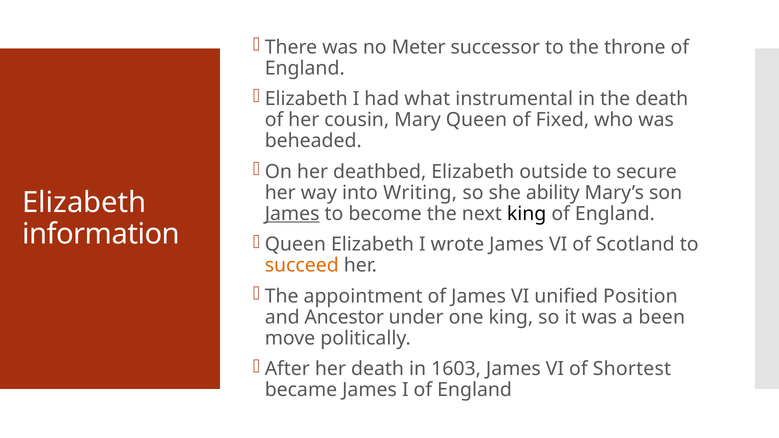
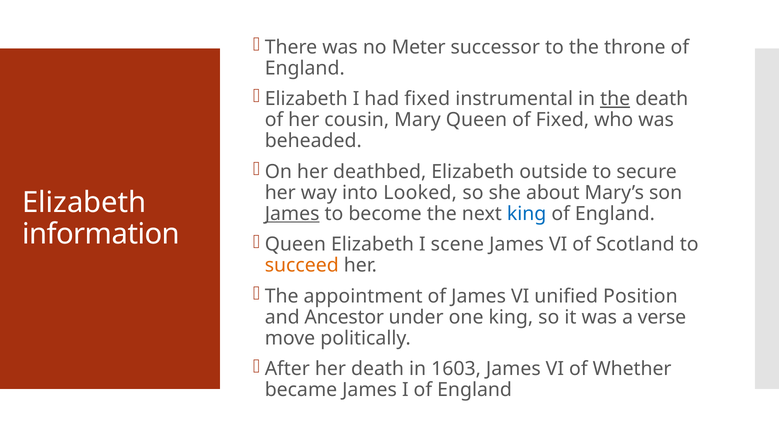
had what: what -> fixed (427, 99)
the underline: none -> present (615, 99)
Writing: Writing -> Looked (420, 193)
ability: ability -> about (553, 193)
king colour: black -> blue (527, 214)
wrote: wrote -> scene (457, 245)
been: been -> verse (662, 317)
Shortest: Shortest -> Whether (632, 369)
